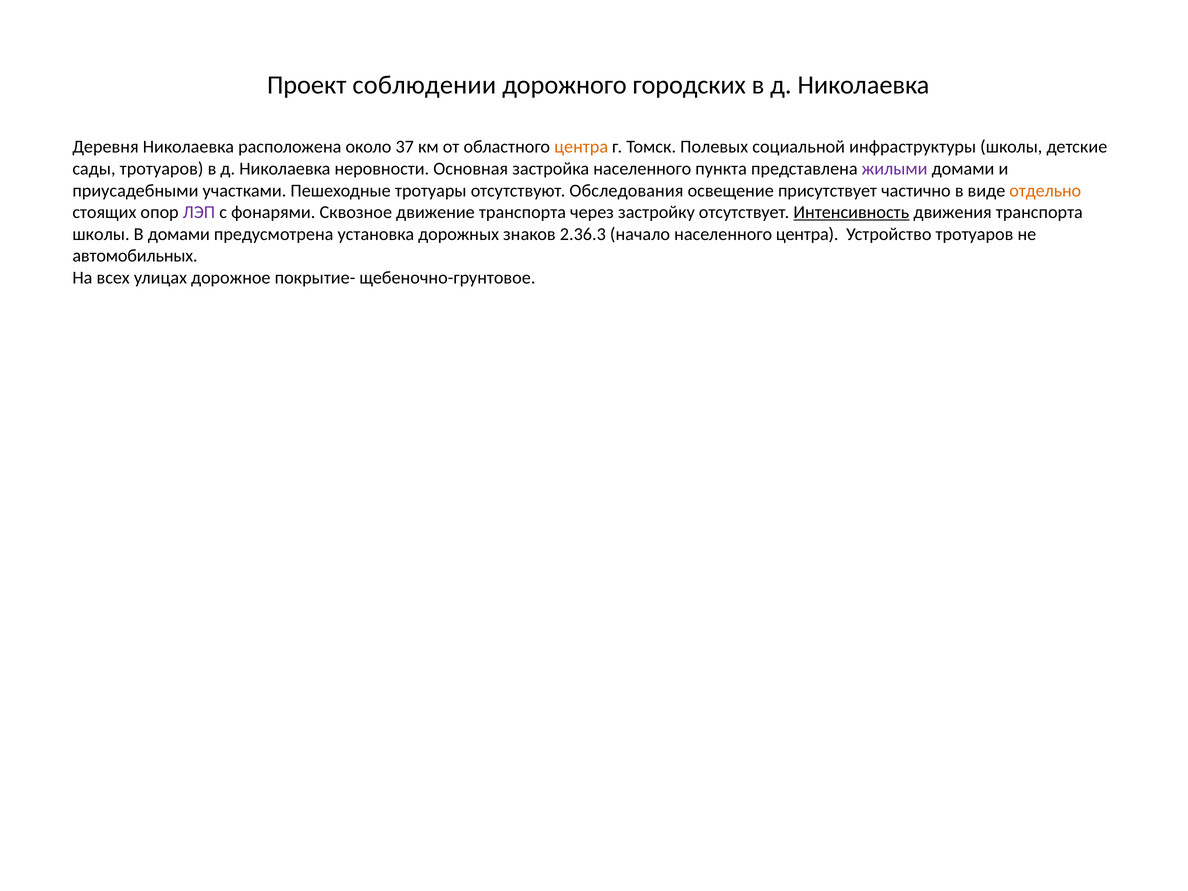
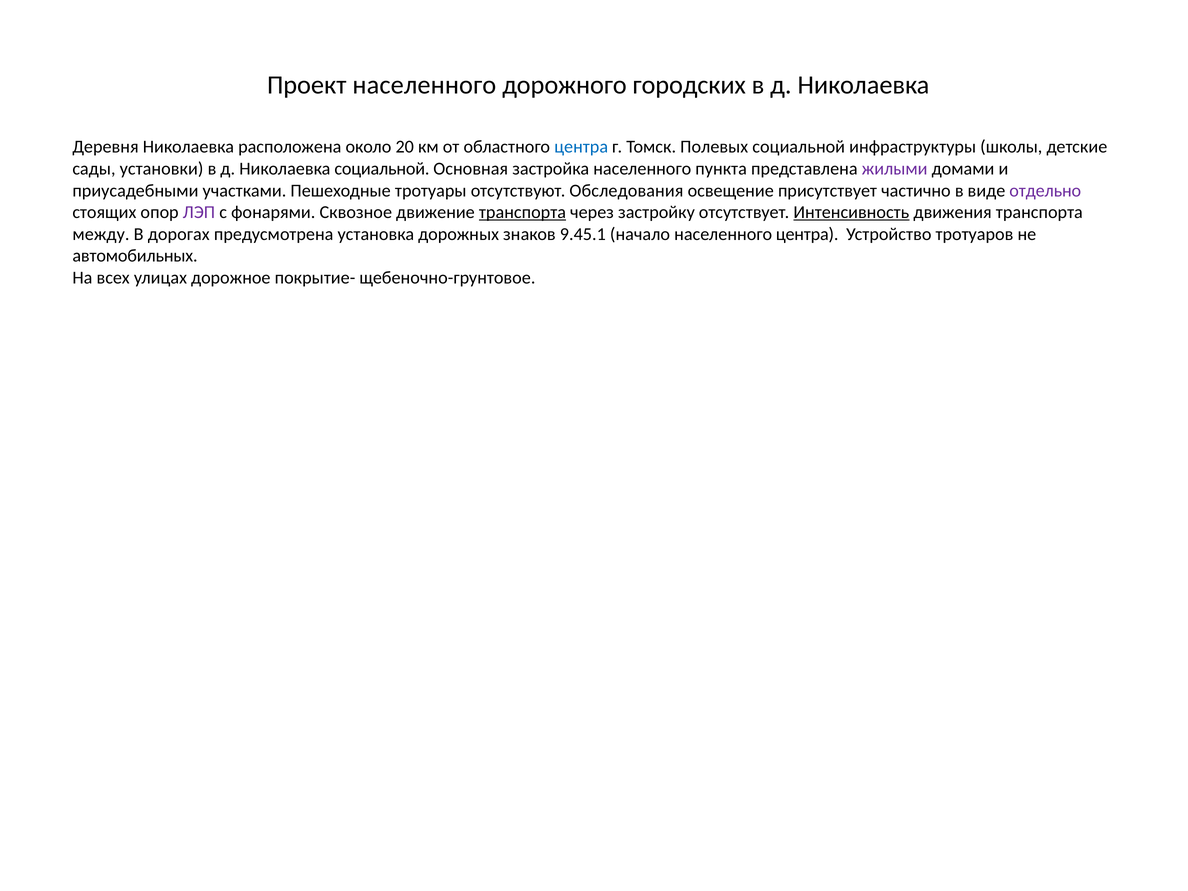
Проект соблюдении: соблюдении -> населенного (424, 85)
37: 37 -> 20 (405, 147)
центра colour: orange -> blue (581, 147)
сады тротуаров: тротуаров -> установки (162, 169)
Николаевка неровности: неровности -> социальной (382, 169)
отдельно colour: orange -> purple (1045, 191)
транспорта underline: none -> present (522, 212)
школы: школы -> между (101, 234)
В домами: домами -> дорогах (179, 234)
2.36.3: 2.36.3 -> 9.45.1 (583, 234)
